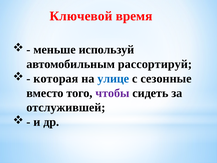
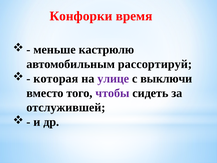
Ключевой: Ключевой -> Конфорки (81, 16)
используй: используй -> кастрюлю (106, 49)
улице colour: blue -> purple (113, 78)
сезонные: сезонные -> выключи (166, 78)
